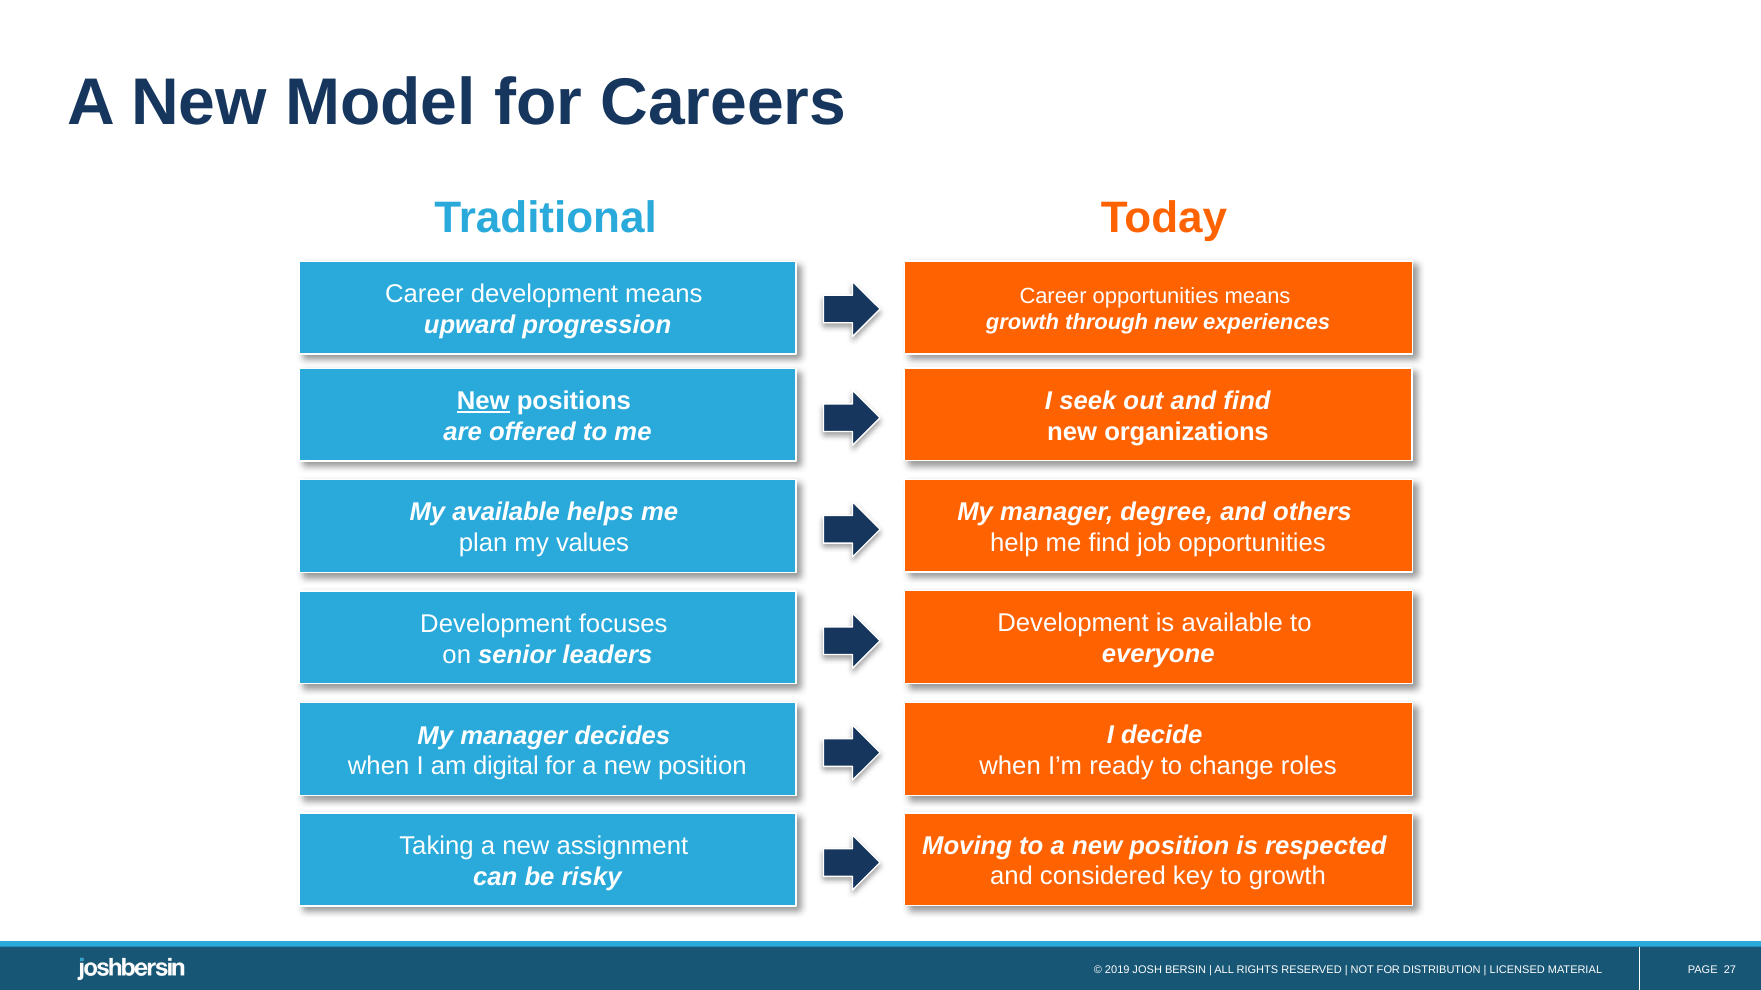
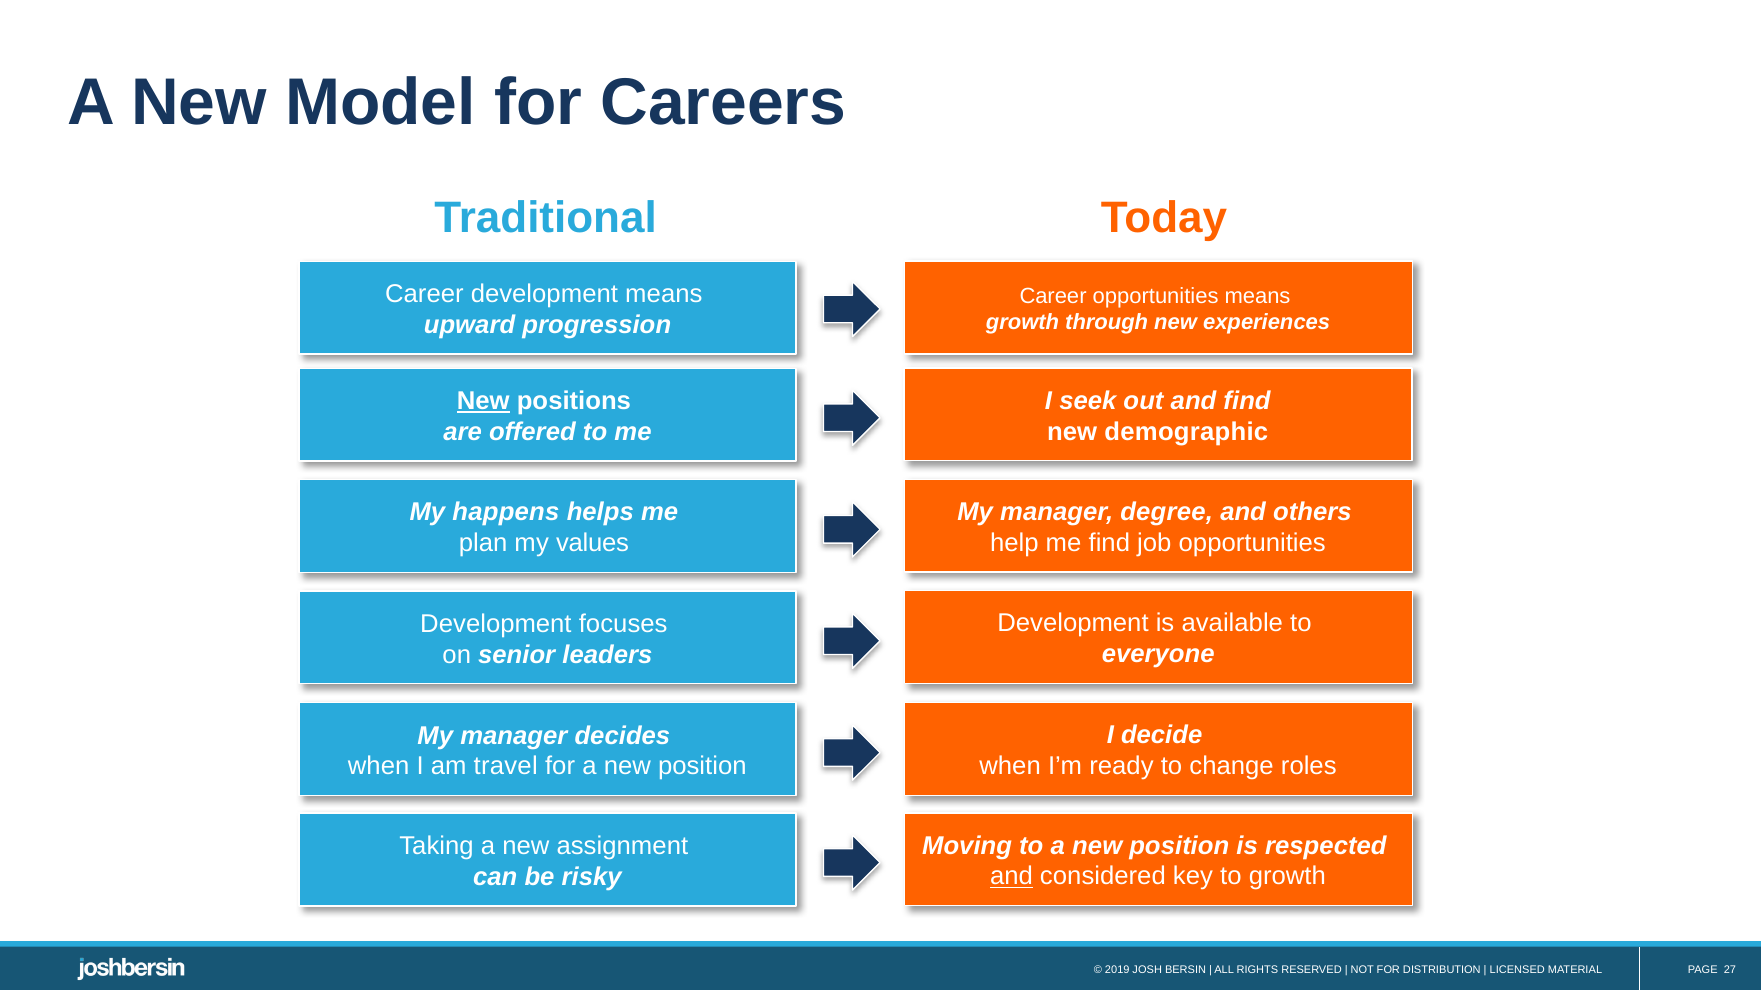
organizations: organizations -> demographic (1186, 432)
My available: available -> happens (506, 513)
digital: digital -> travel (506, 767)
and underline: none -> present (1012, 877)
